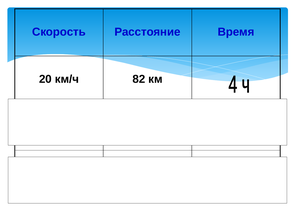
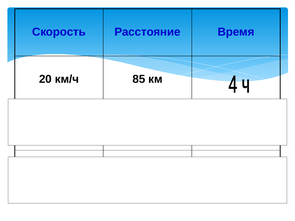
82: 82 -> 85 (139, 79)
